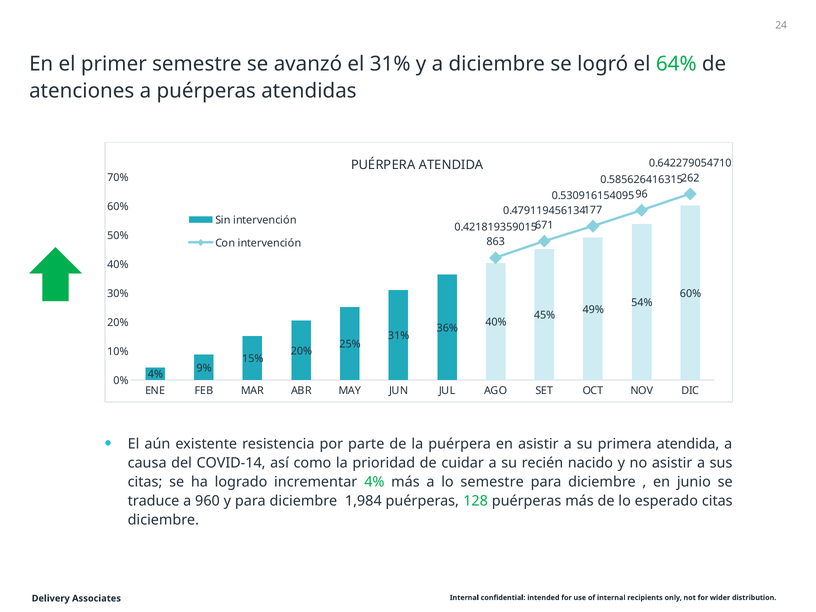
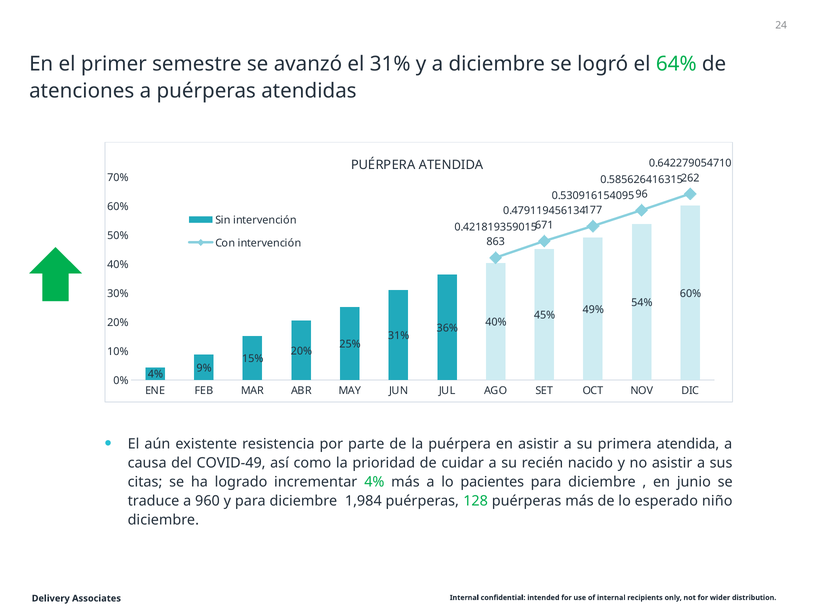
COVID-14: COVID-14 -> COVID-49 (231, 463)
lo semestre: semestre -> pacientes (492, 482)
esperado citas: citas -> niño (717, 501)
